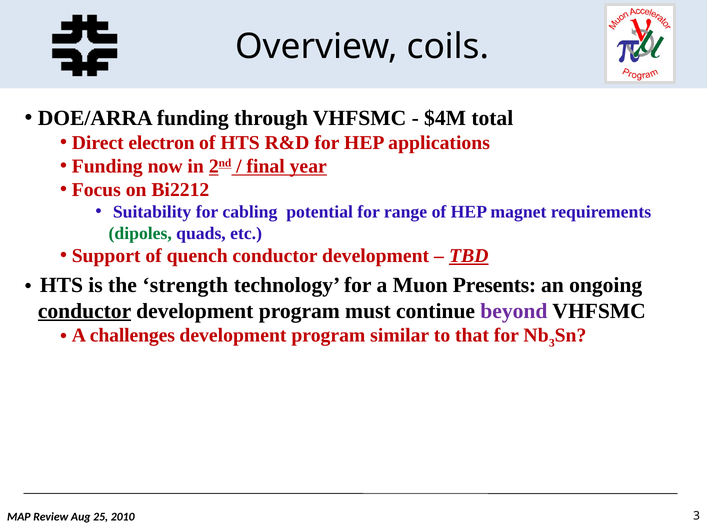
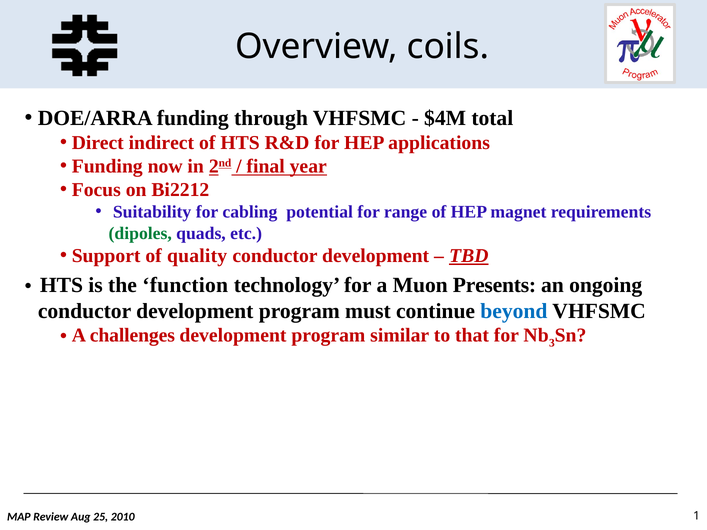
electron: electron -> indirect (161, 143)
quench: quench -> quality (197, 256)
strength: strength -> function (185, 285)
conductor underline: present -> none (85, 311)
beyond colour: purple -> blue (514, 311)
2010 3: 3 -> 1 (697, 516)
